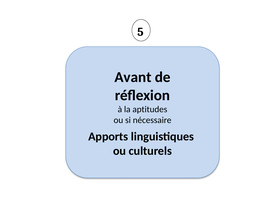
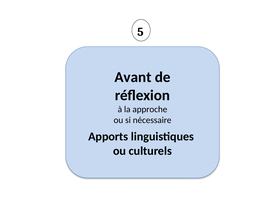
aptitudes: aptitudes -> approche (150, 109)
